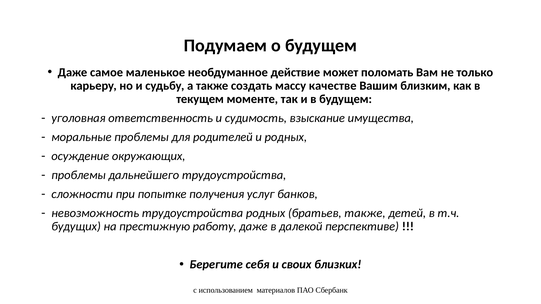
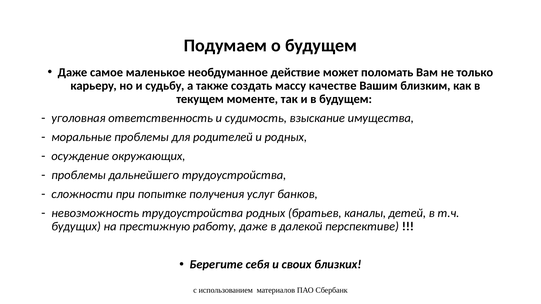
братьев также: также -> каналы (365, 213)
